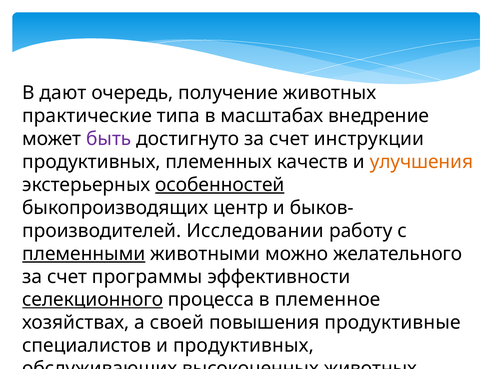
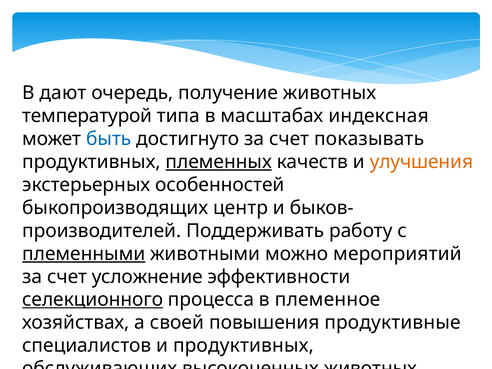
практические: практические -> температурой (87, 116)
внедрение: внедрение -> индексная (379, 116)
быть colour: purple -> blue (109, 139)
инструкции: инструкции -> показывать (369, 139)
племенных underline: none -> present (219, 162)
особенностей underline: present -> none (220, 185)
Исследовании: Исследовании -> Поддерживать (255, 231)
желательного: желательного -> мероприятий (397, 254)
программы: программы -> усложнение (147, 277)
